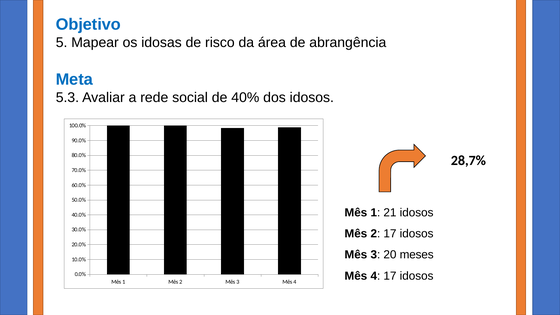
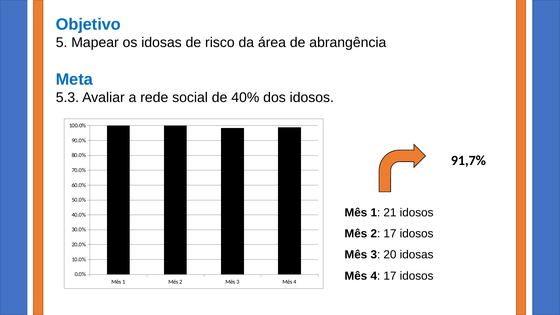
28,7%: 28,7% -> 91,7% (468, 161)
20 meses: meses -> idosas (417, 255)
